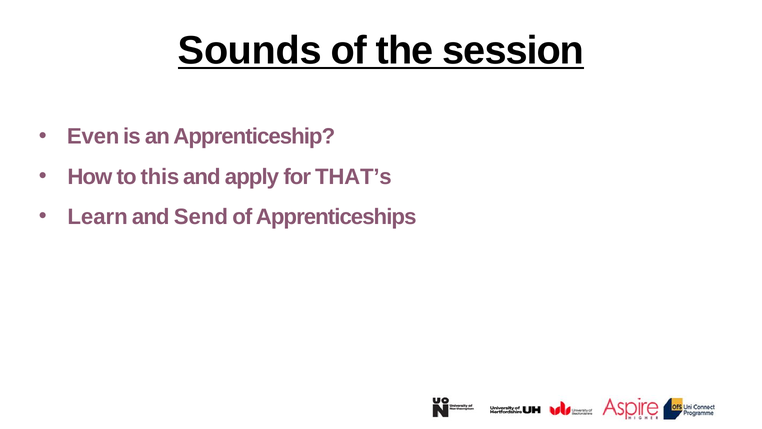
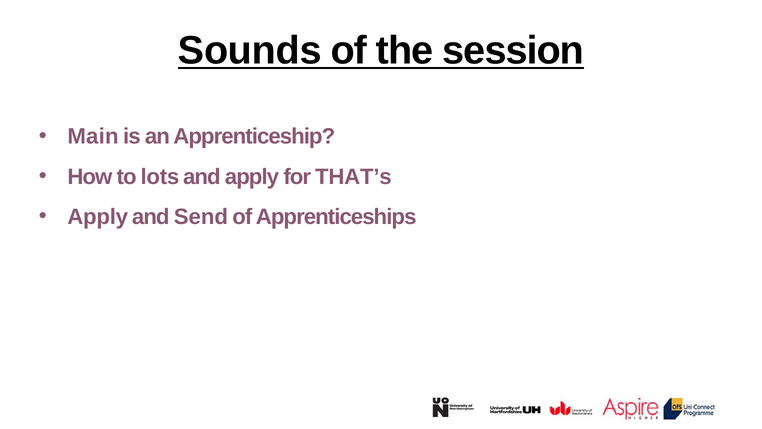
Even: Even -> Main (93, 136)
this: this -> lots (160, 177)
Learn: Learn -> Apply (98, 217)
